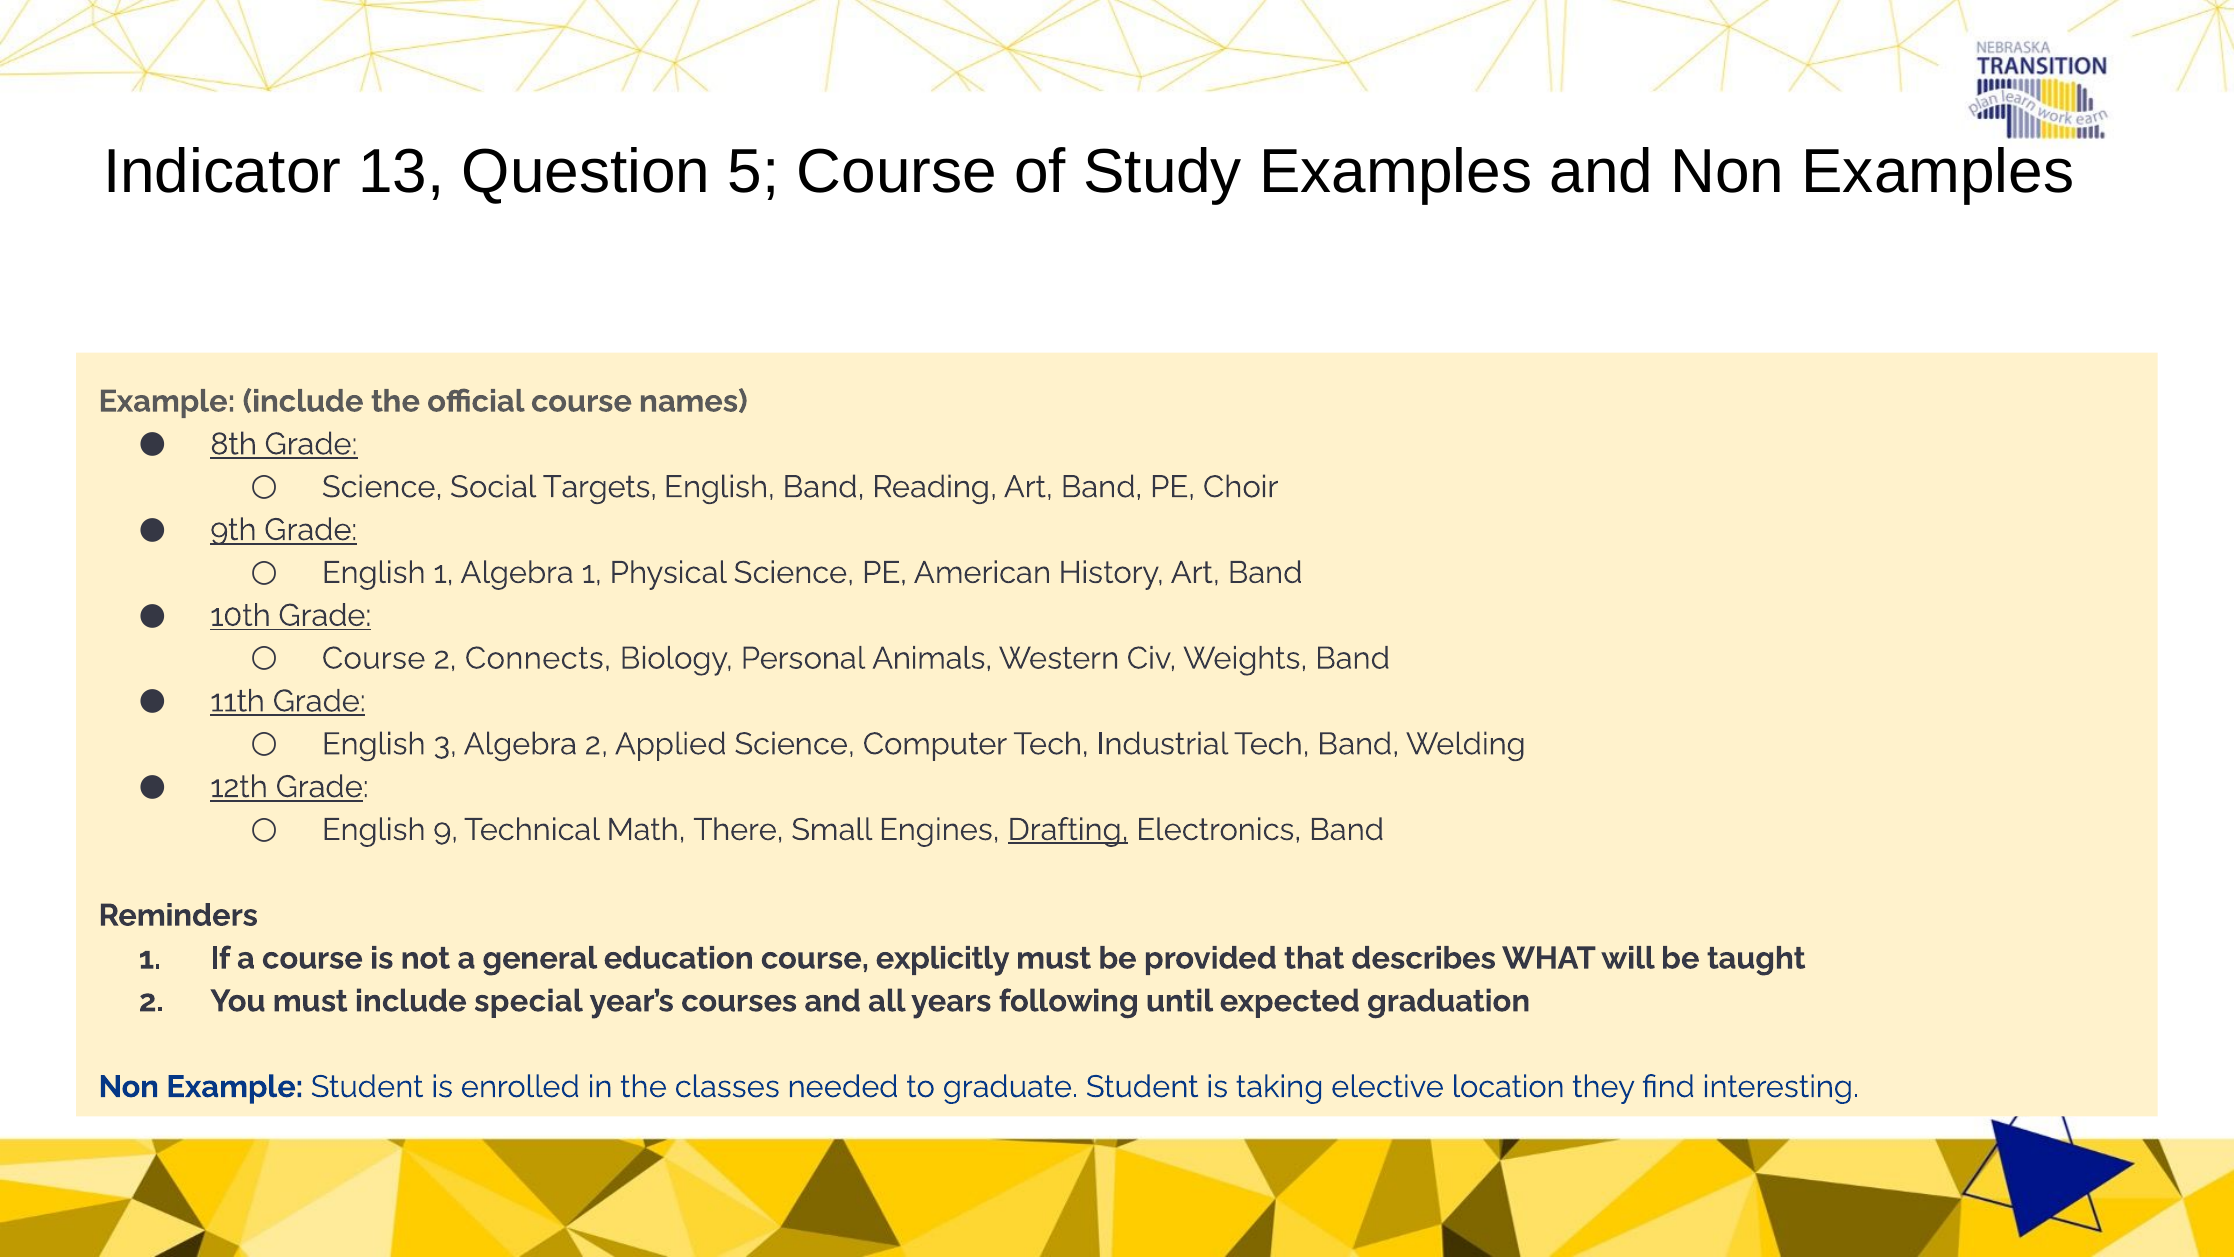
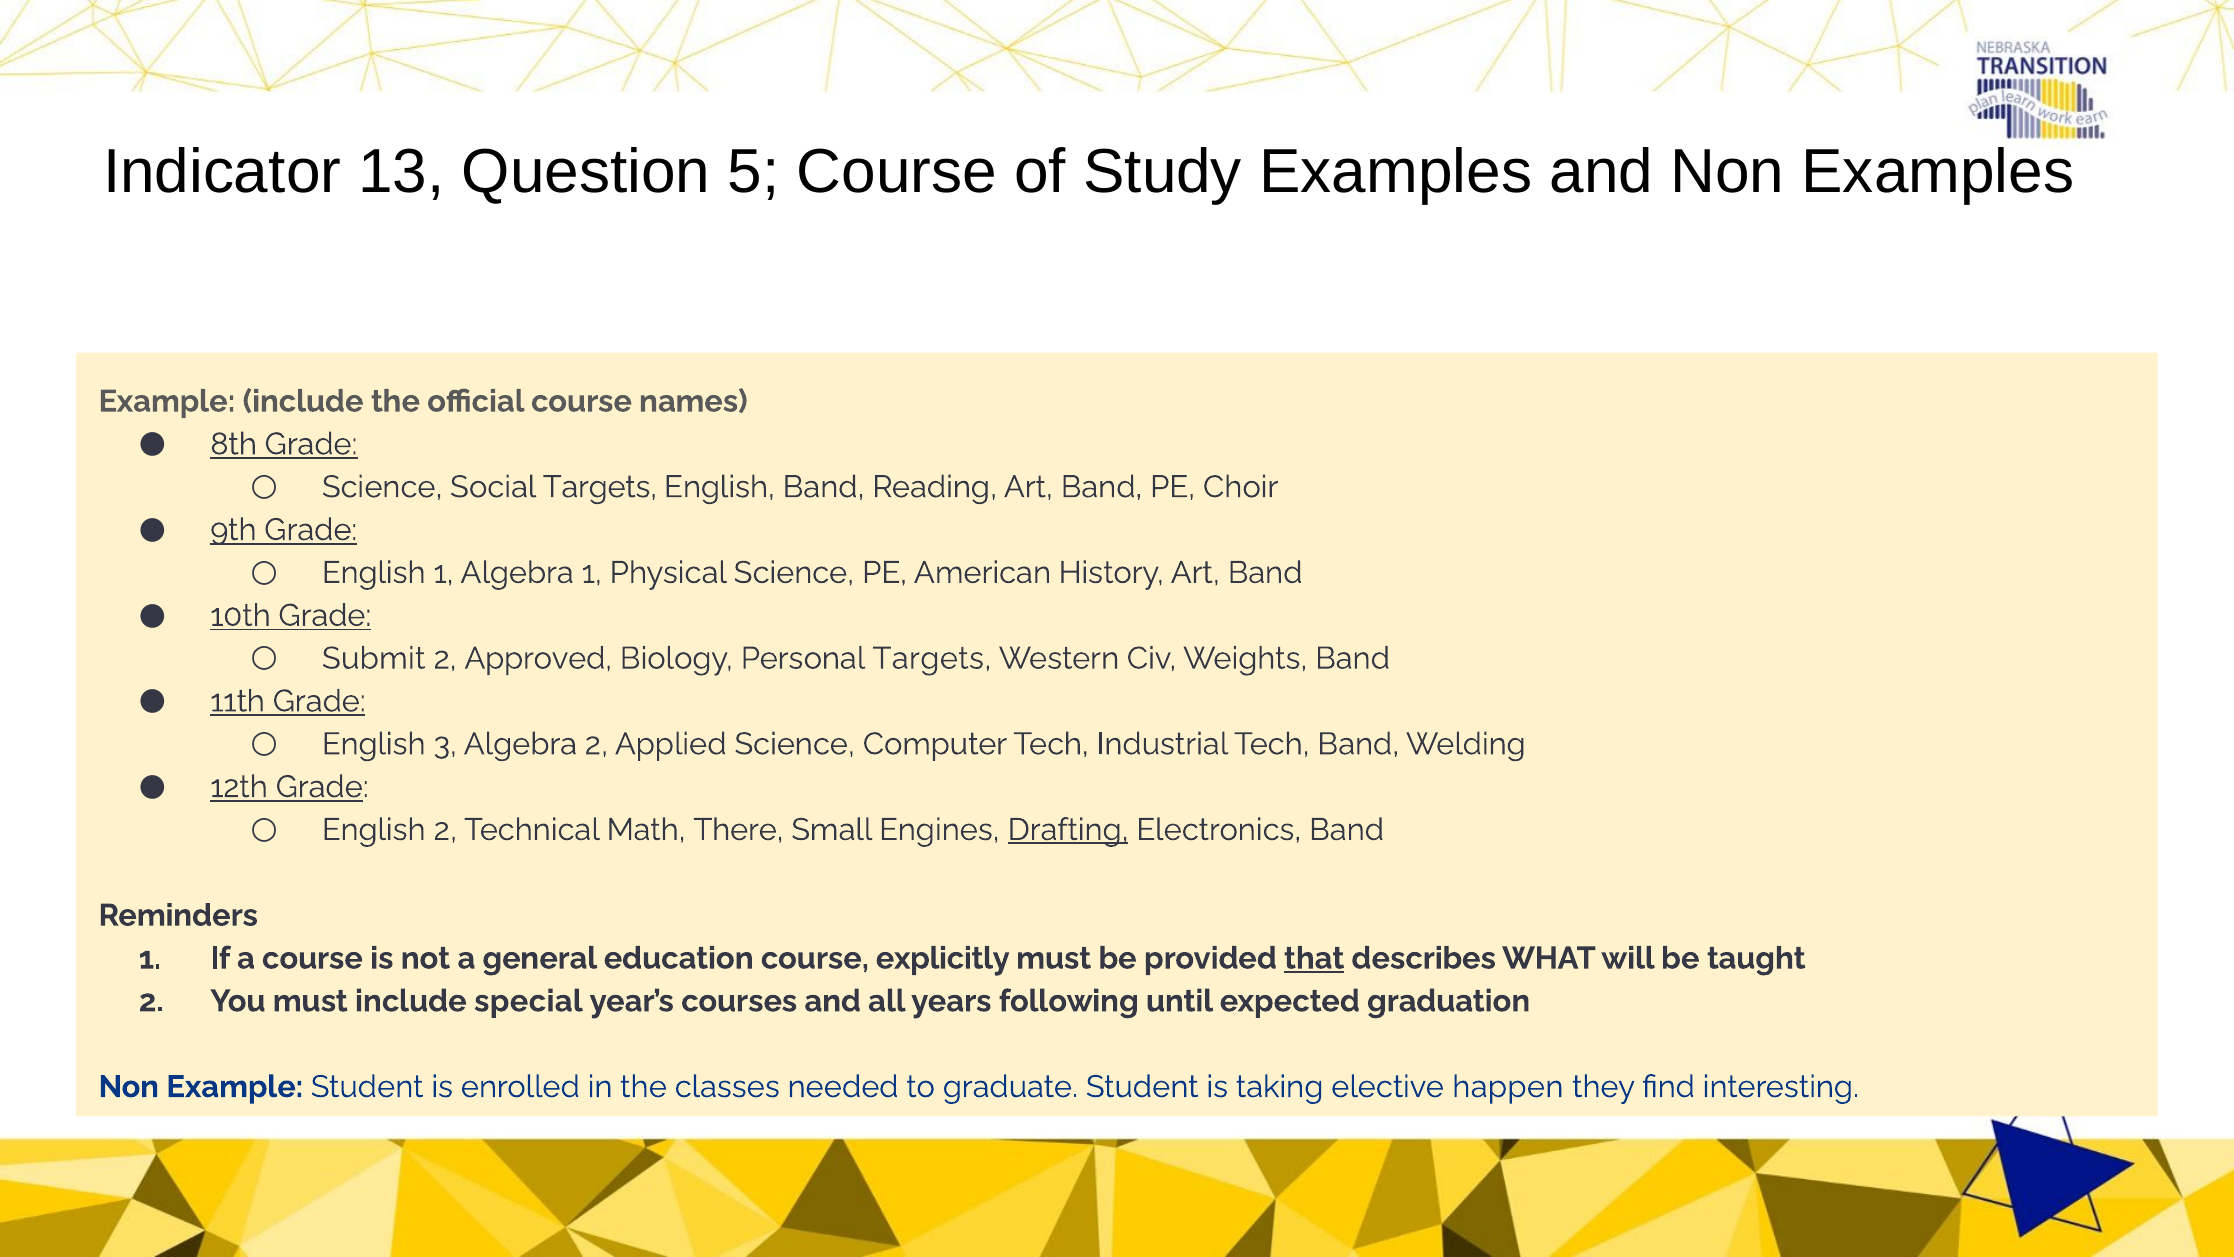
Course: Course -> Submit (374, 658)
Connects: Connects -> Approved (538, 658)
Personal Animals: Animals -> Targets (932, 658)
English 9: 9 -> 2 (445, 830)
that underline: none -> present (1314, 958)
location: location -> happen (1508, 1087)
